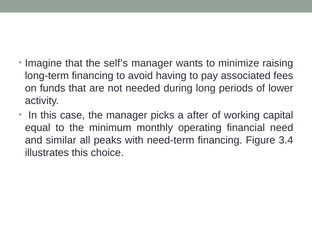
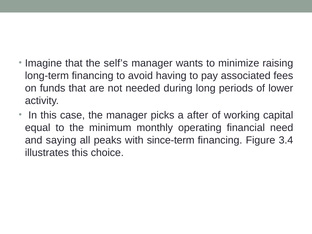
similar: similar -> saying (61, 140)
need-term: need-term -> since-term (171, 140)
